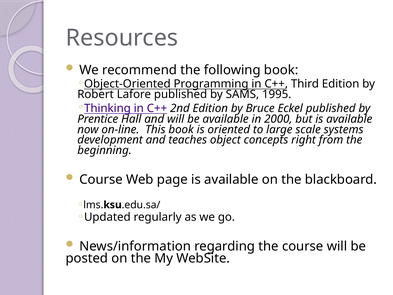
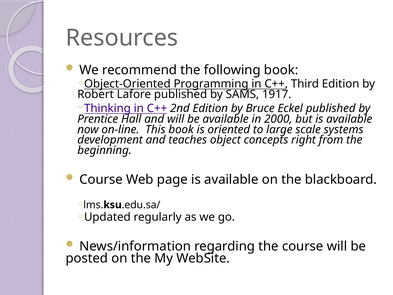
1995: 1995 -> 1917 (277, 94)
